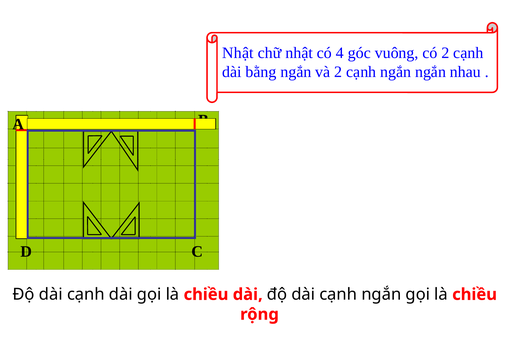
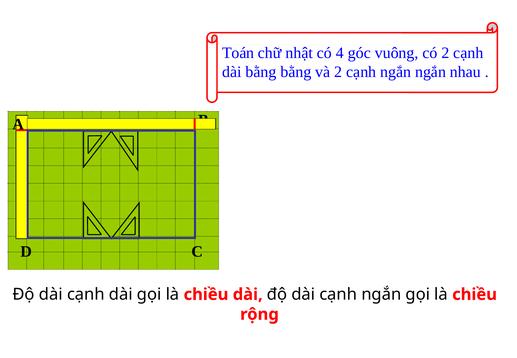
Nhật: Nhật -> Toán (238, 53)
bằng ngắn: ngắn -> bằng (296, 72)
